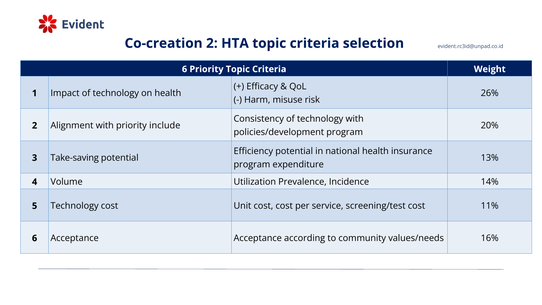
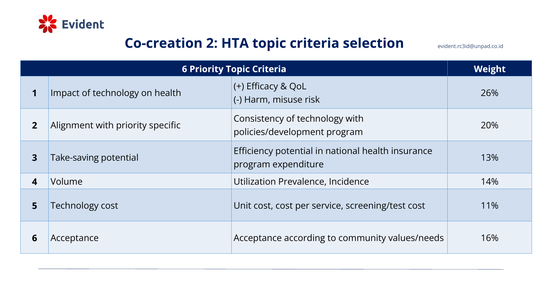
include: include -> specific (165, 125)
